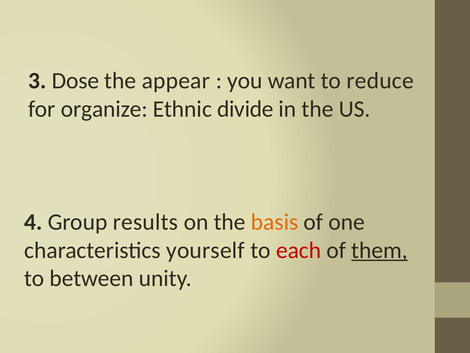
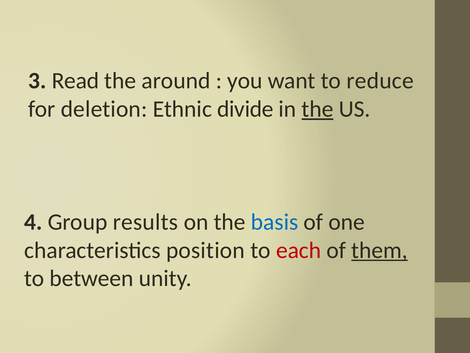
Dose: Dose -> Read (75, 81)
appear: appear -> around (176, 81)
organize: organize -> deletion (104, 109)
the underline: none -> present (317, 109)
basis colour: orange -> blue (275, 222)
yourself: yourself -> position (205, 250)
